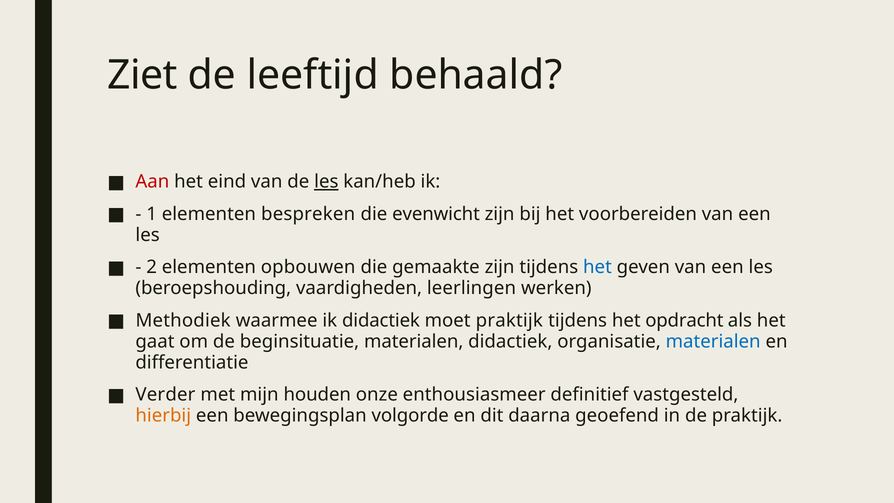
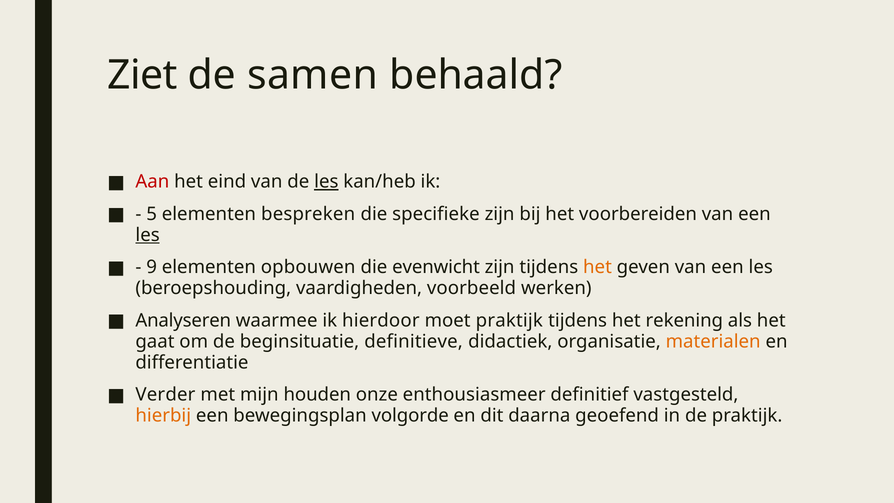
leeftijd: leeftijd -> samen (313, 75)
1: 1 -> 5 (152, 214)
evenwicht: evenwicht -> specifieke (436, 214)
les underline: none -> present (148, 235)
2: 2 -> 9 (152, 267)
gemaakte: gemaakte -> evenwicht (436, 267)
het colour: blue -> orange (597, 267)
leerlingen: leerlingen -> voorbeeld (472, 288)
Methodiek: Methodiek -> Analyseren (183, 320)
ik didactiek: didactiek -> hierdoor (381, 320)
opdracht: opdracht -> rekening (684, 320)
beginsituatie materialen: materialen -> definitieve (414, 341)
materialen colour: blue -> orange (713, 341)
